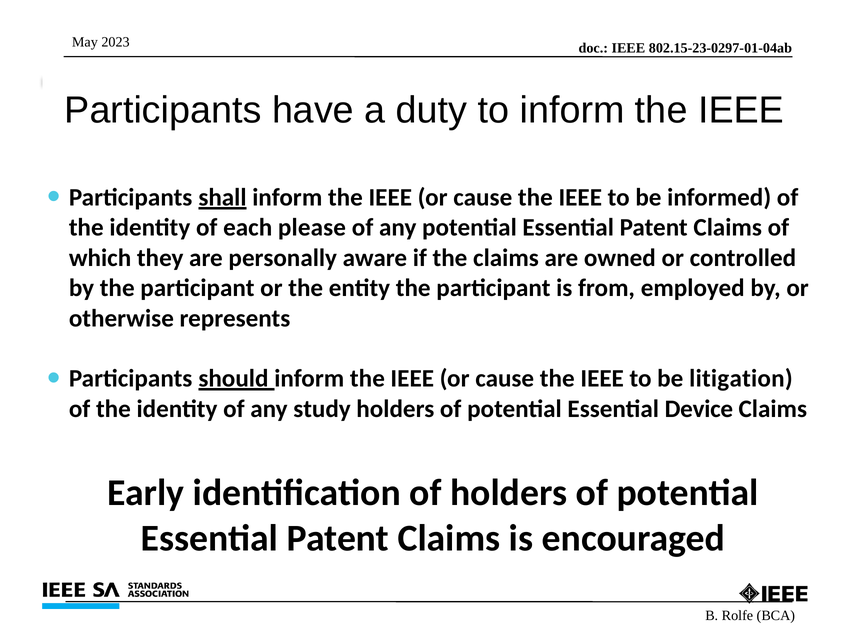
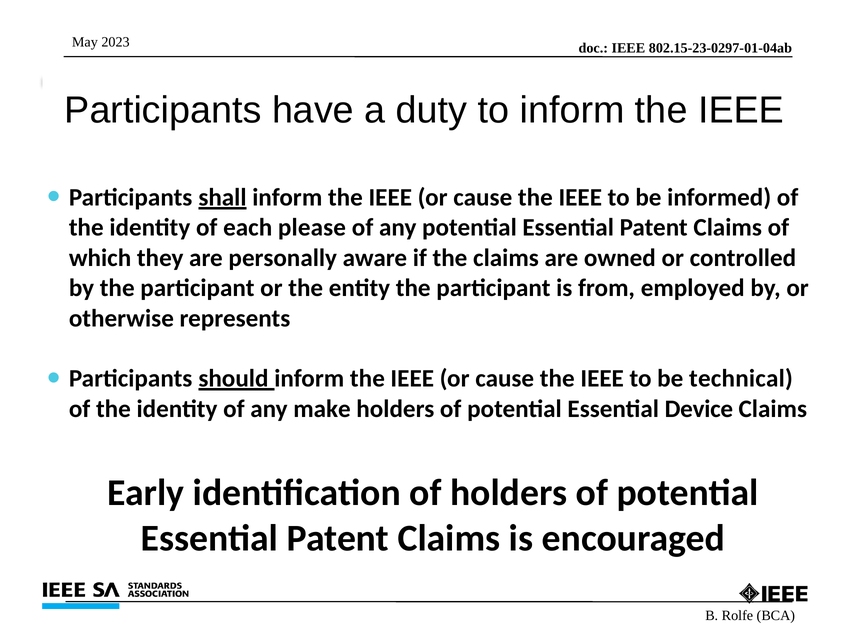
litigation: litigation -> technical (741, 379)
study: study -> make (322, 409)
